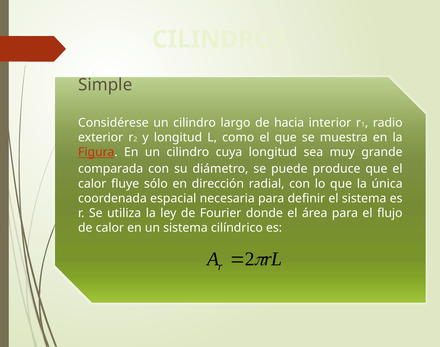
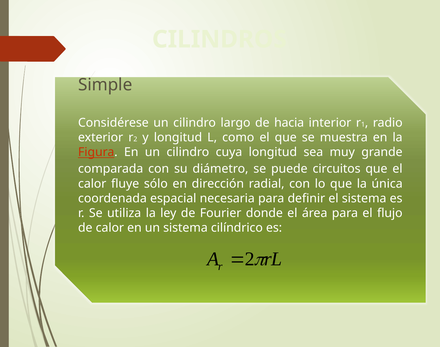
produce: produce -> circuitos (337, 169)
